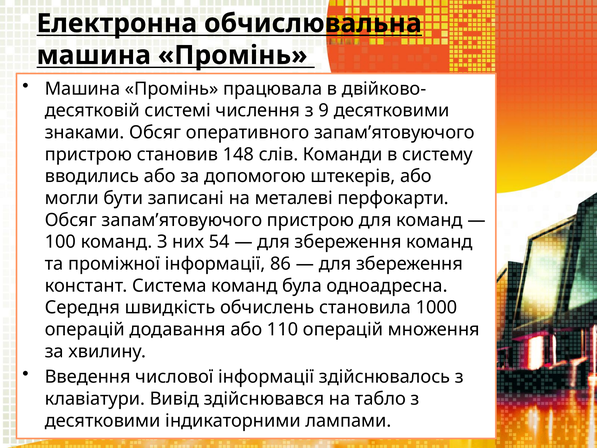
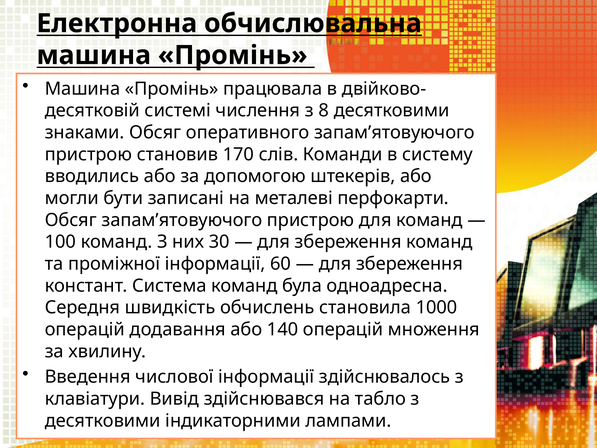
9: 9 -> 8 (324, 111)
148: 148 -> 170 (238, 154)
54: 54 -> 30 (219, 242)
86: 86 -> 60 (281, 264)
110: 110 -> 140 (283, 329)
